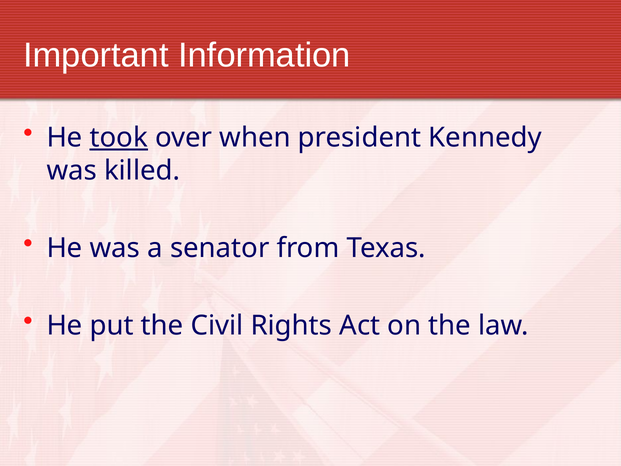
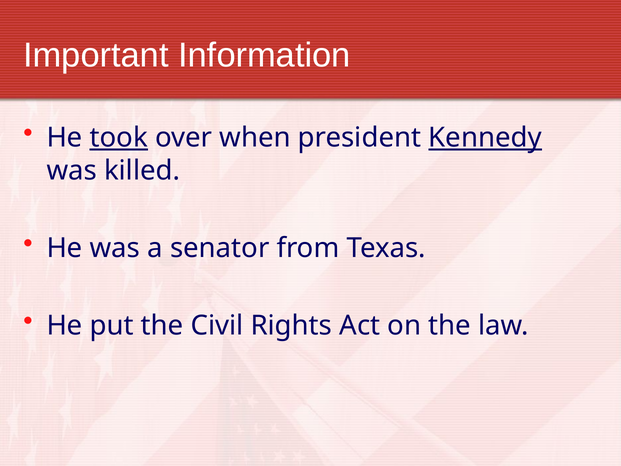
Kennedy underline: none -> present (485, 137)
